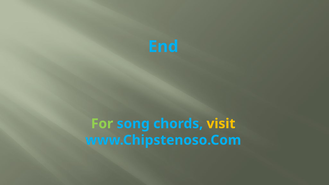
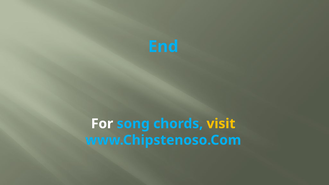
For colour: light green -> white (102, 124)
